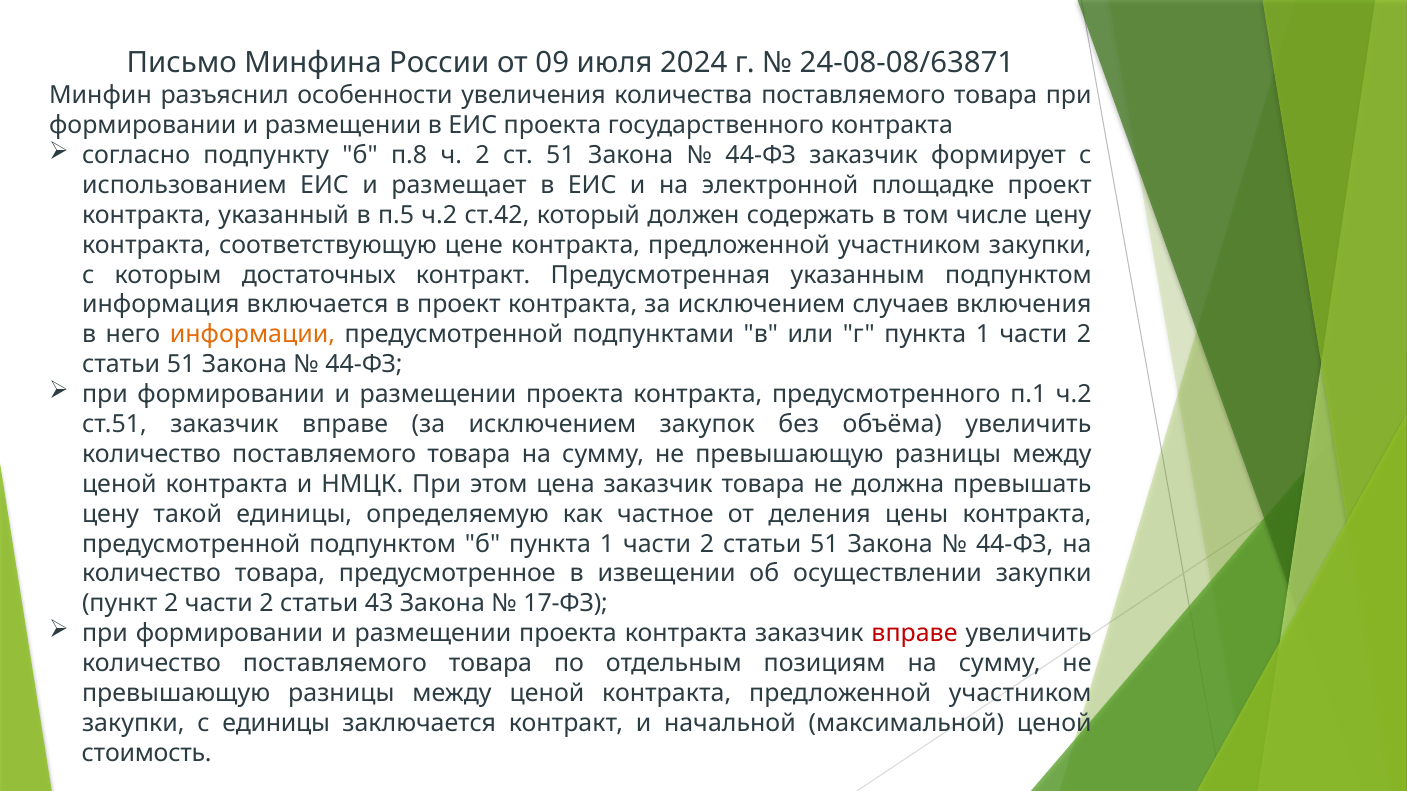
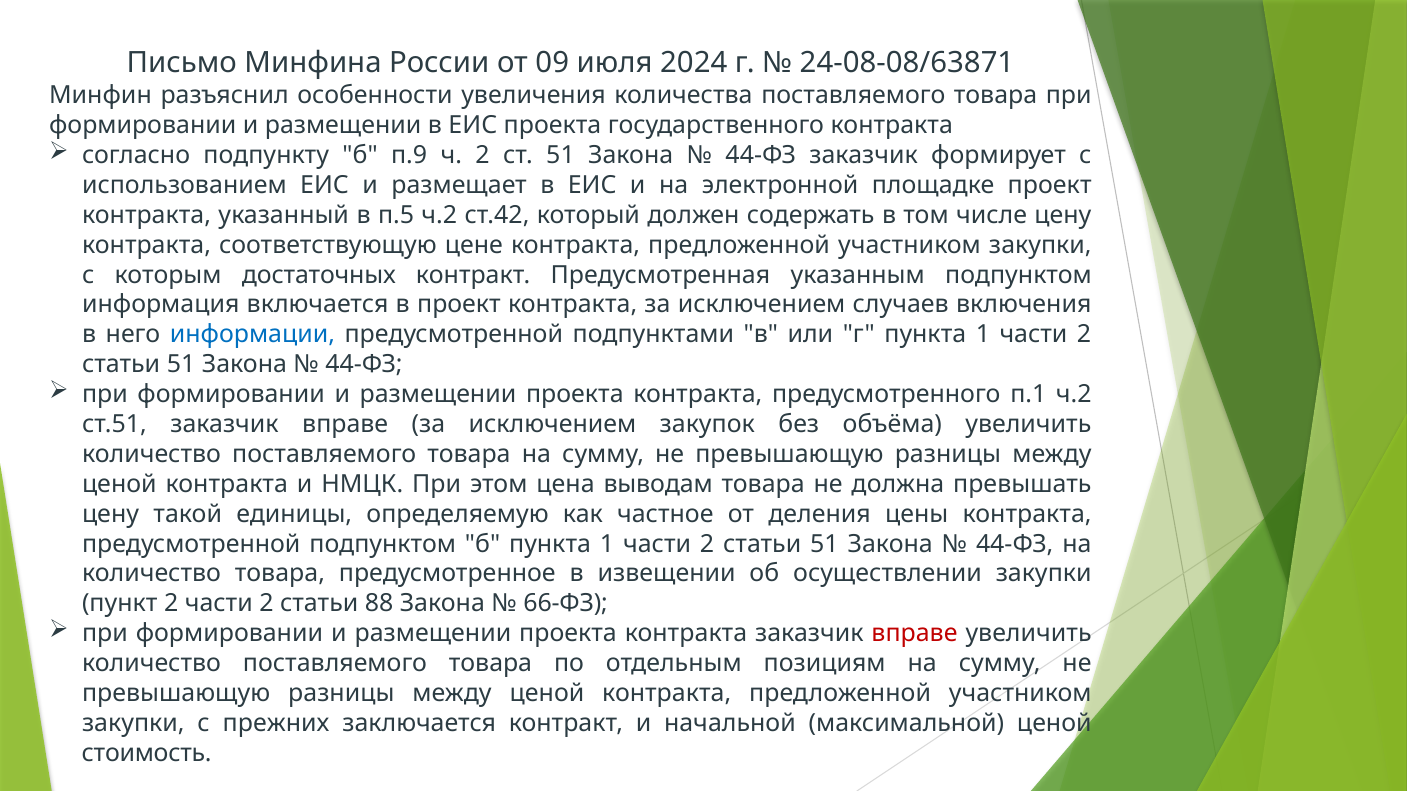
п.8: п.8 -> п.9 (409, 155)
информации colour: orange -> blue (252, 335)
цена заказчик: заказчик -> выводам (658, 484)
43: 43 -> 88 (379, 604)
17-ФЗ: 17-ФЗ -> 66-ФЗ (566, 604)
с единицы: единицы -> прежних (276, 724)
